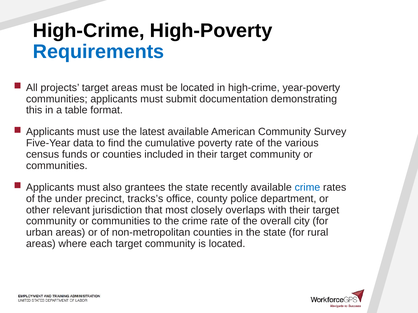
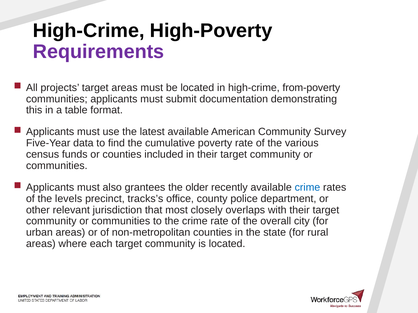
Requirements colour: blue -> purple (99, 52)
year-poverty: year-poverty -> from-poverty (311, 88)
state: state -> older (197, 188)
under: under -> levels (69, 199)
